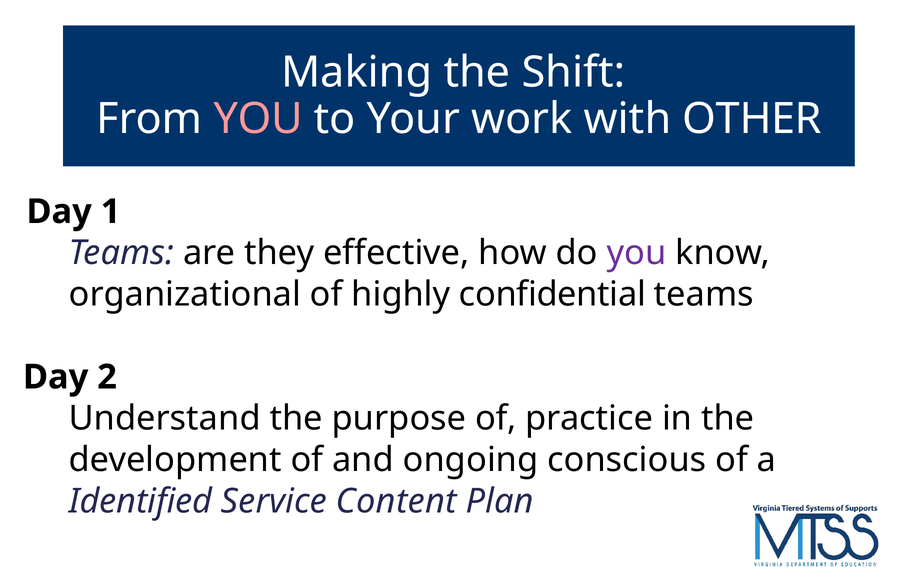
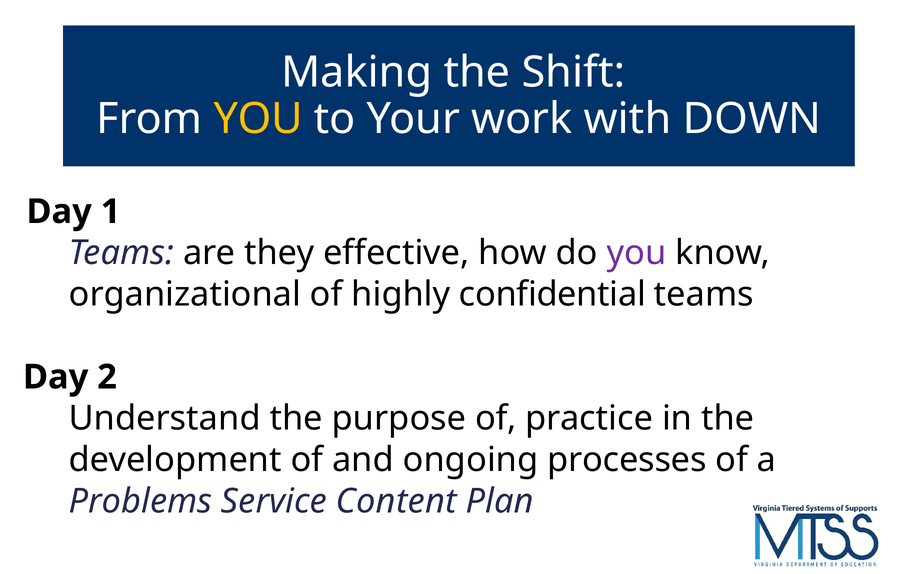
YOU colour: pink -> yellow (258, 119)
OTHER: OTHER -> DOWN (752, 119)
conscious: conscious -> processes (627, 460)
Identified: Identified -> Problems (140, 501)
